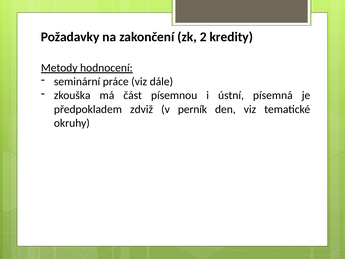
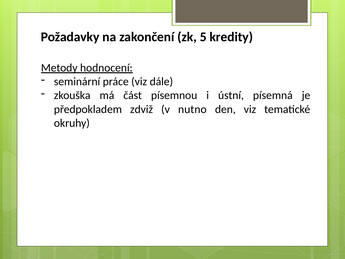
2: 2 -> 5 (203, 37)
perník: perník -> nutno (192, 109)
